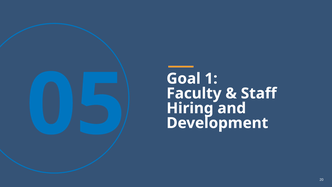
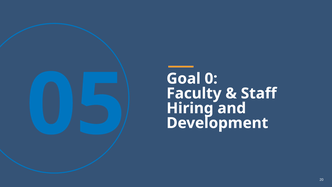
1: 1 -> 0 (211, 79)
